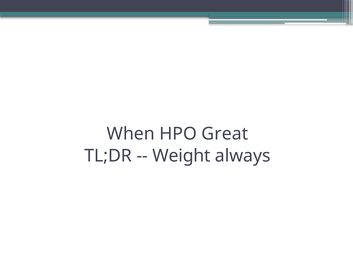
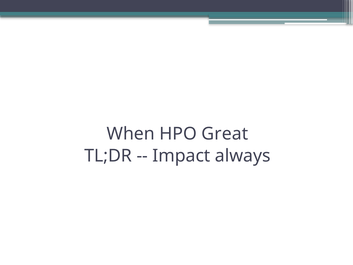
Weight: Weight -> Impact (181, 156)
